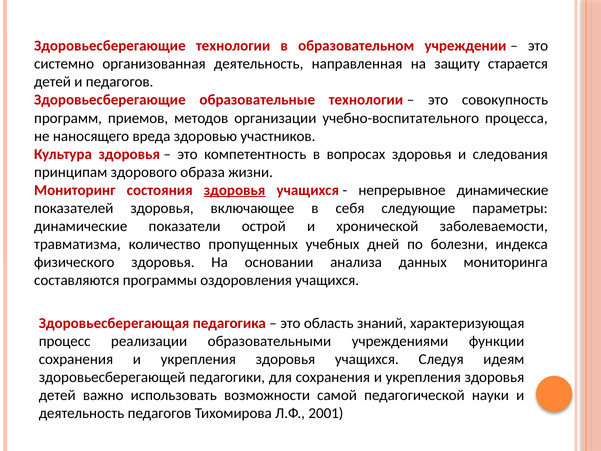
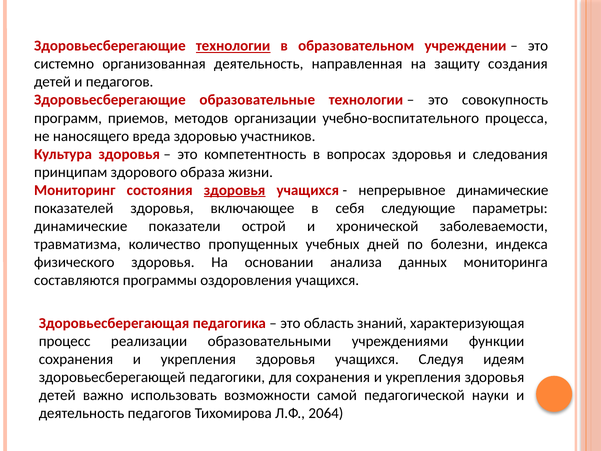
технологии underline: none -> present (233, 46)
старается: старается -> создания (518, 64)
2001: 2001 -> 2064 (326, 413)
